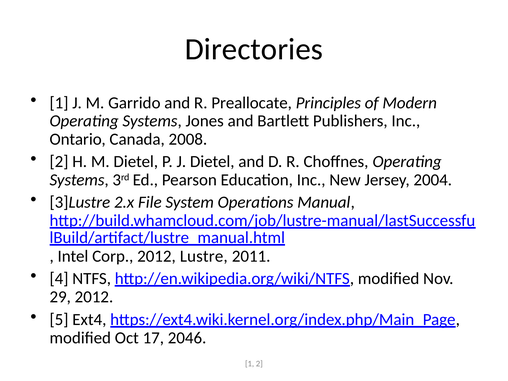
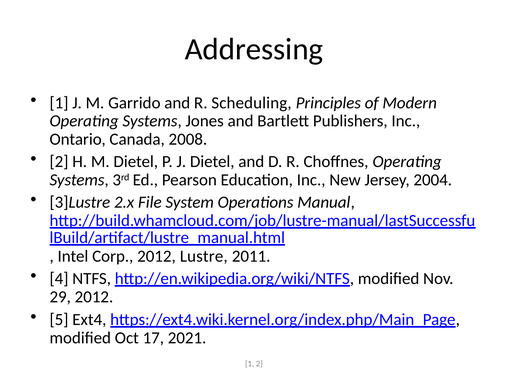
Directories: Directories -> Addressing (254, 49)
Preallocate: Preallocate -> Scheduling (251, 103)
2046: 2046 -> 2021 (187, 338)
